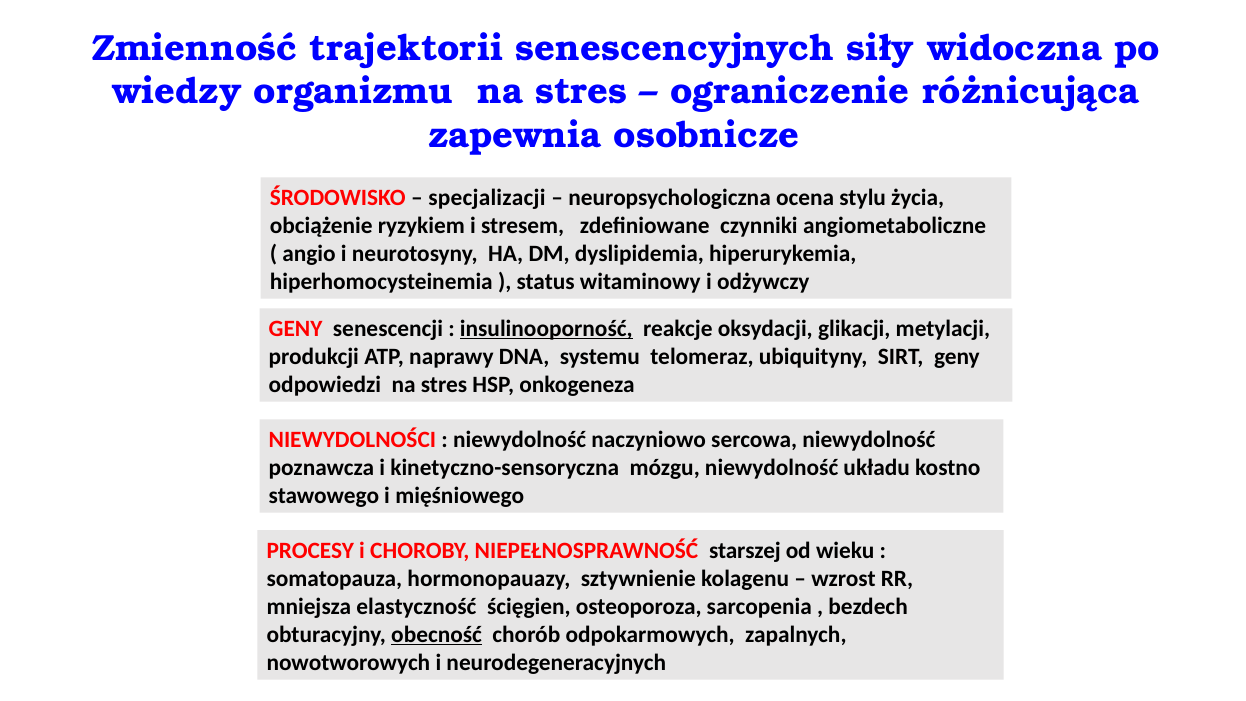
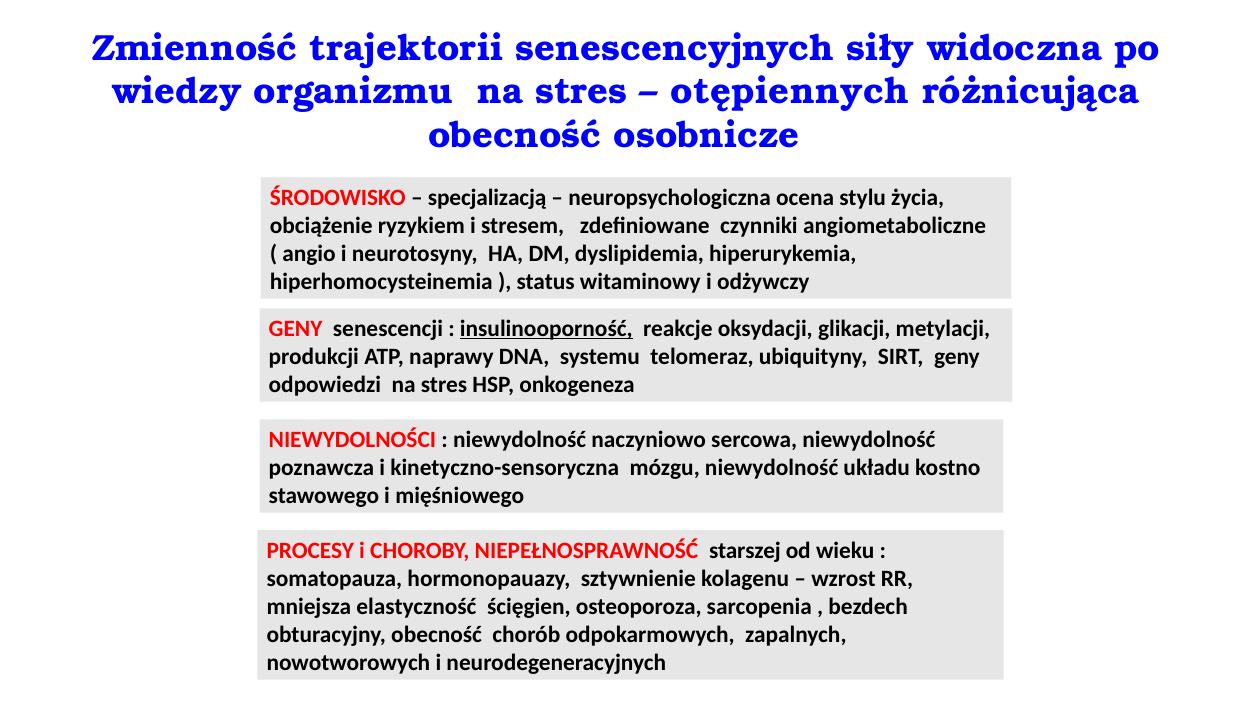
ograniczenie: ograniczenie -> otępiennych (790, 92)
zapewnia: zapewnia -> obecność (515, 135)
specjalizacji: specjalizacji -> specjalizacją (487, 198)
obecność underline: present -> none (437, 634)
